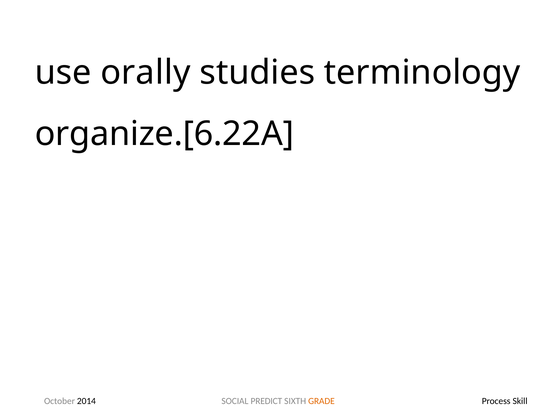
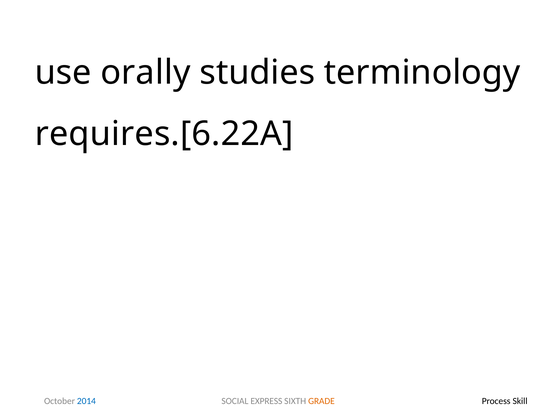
organize.[6.22A: organize.[6.22A -> requires.[6.22A (164, 134)
PREDICT: PREDICT -> EXPRESS (266, 401)
2014 colour: black -> blue (86, 401)
